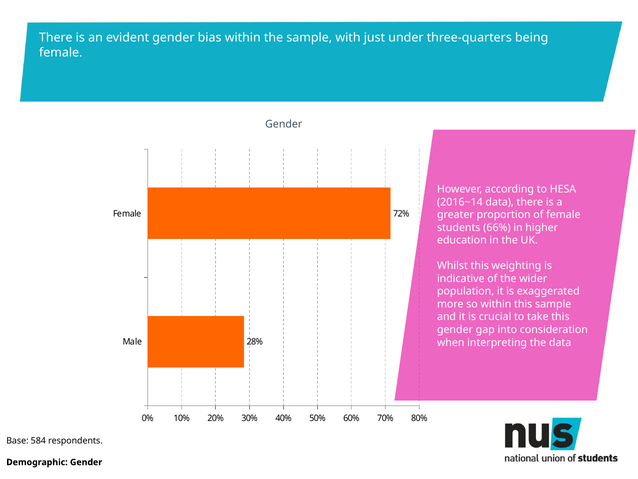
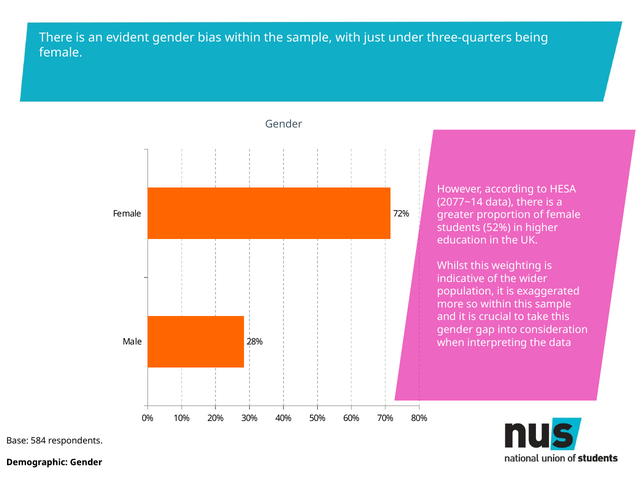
2016~14: 2016~14 -> 2077~14 (460, 202)
66%: 66% -> 52% (497, 227)
